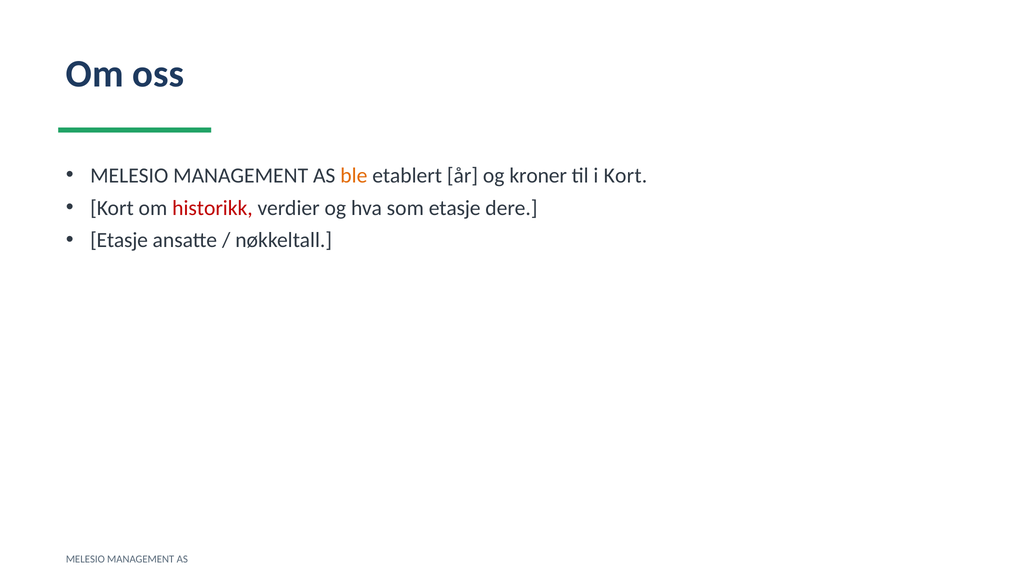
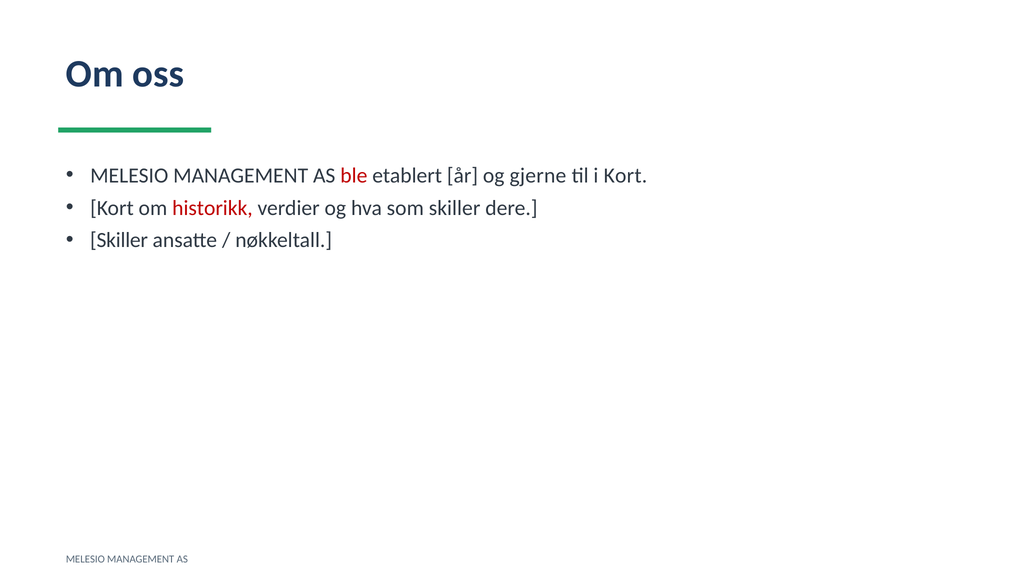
ble colour: orange -> red (354, 175)
kroner: kroner -> gjerne (538, 175)
som etasje: etasje -> skiller (455, 208)
Etasje: Etasje -> Skiller (119, 240)
